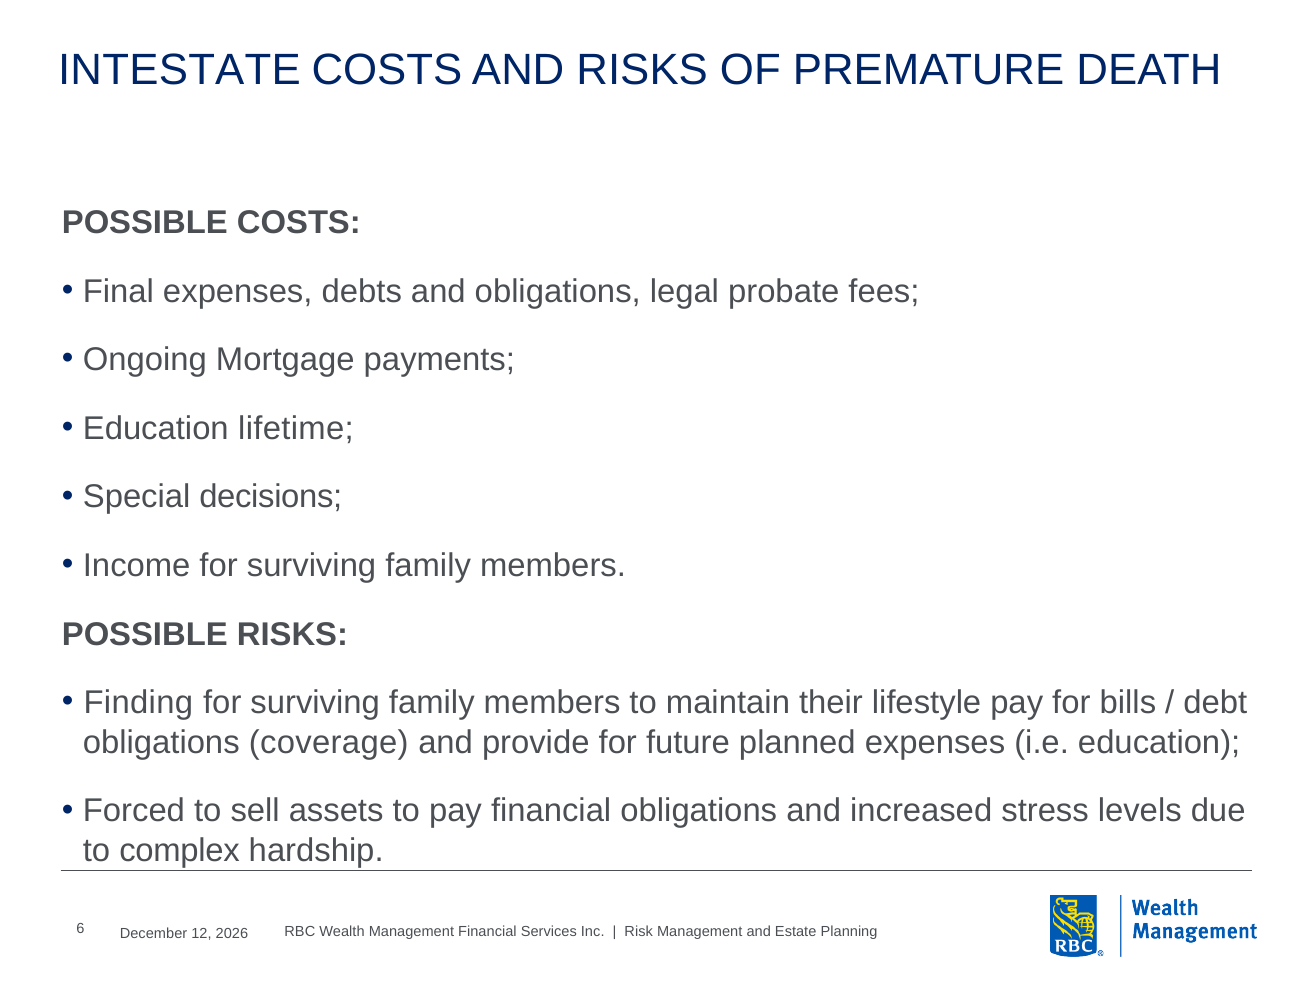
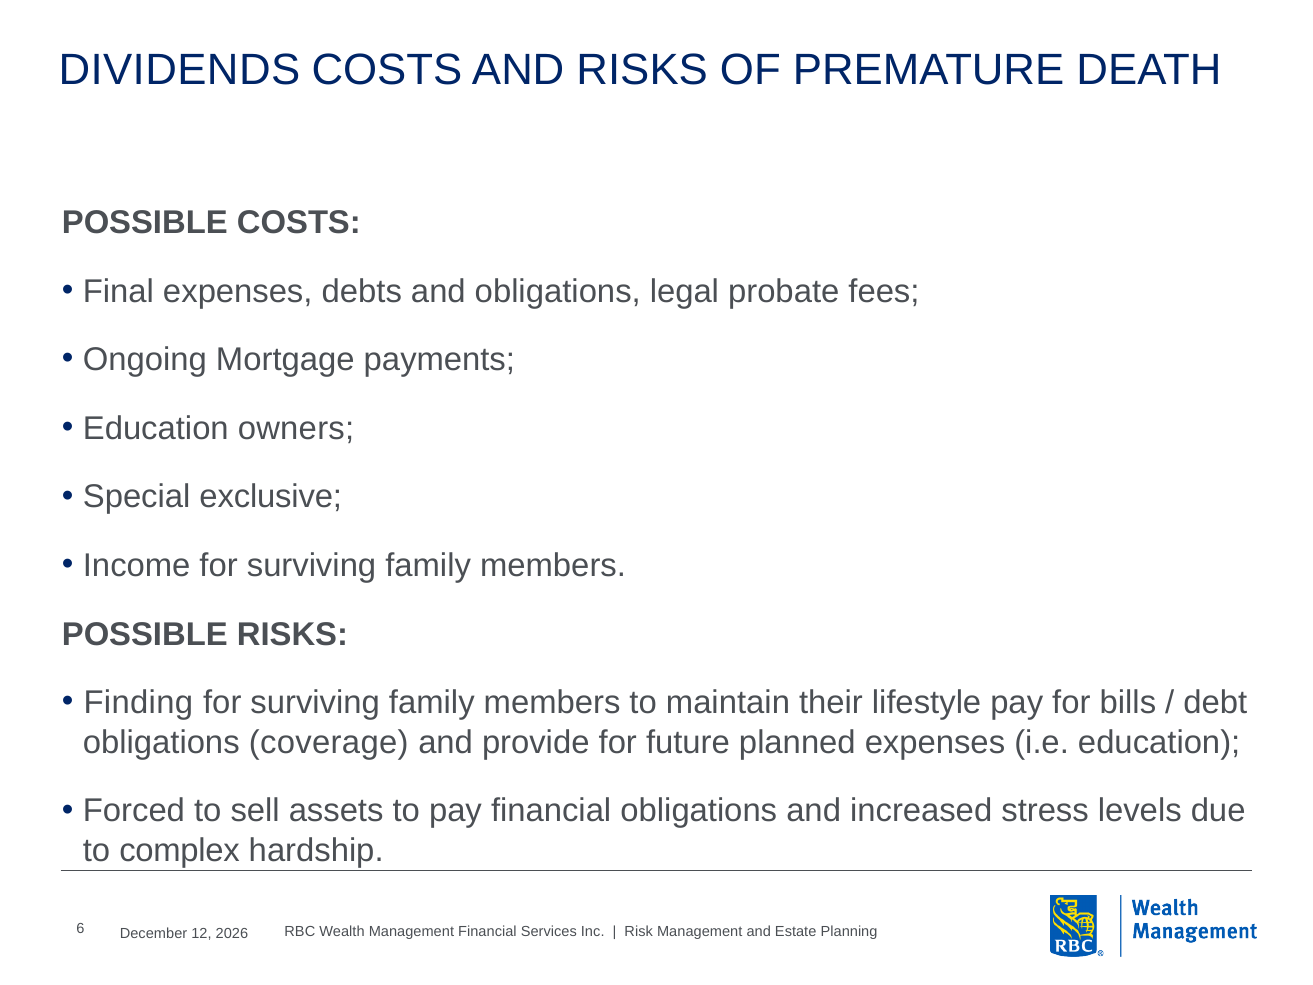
INTESTATE: INTESTATE -> DIVIDENDS (179, 70)
lifetime: lifetime -> owners (296, 428)
decisions: decisions -> exclusive (271, 497)
